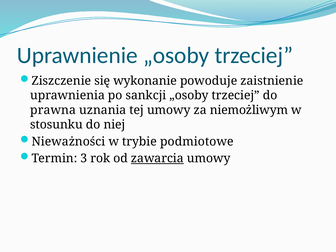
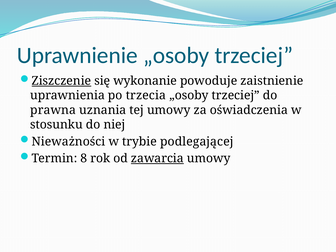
Ziszczenie underline: none -> present (61, 81)
sankcji: sankcji -> trzecia (146, 95)
niemożliwym: niemożliwym -> oświadczenia (249, 110)
podmiotowe: podmiotowe -> podlegającej (197, 142)
3: 3 -> 8 (84, 158)
